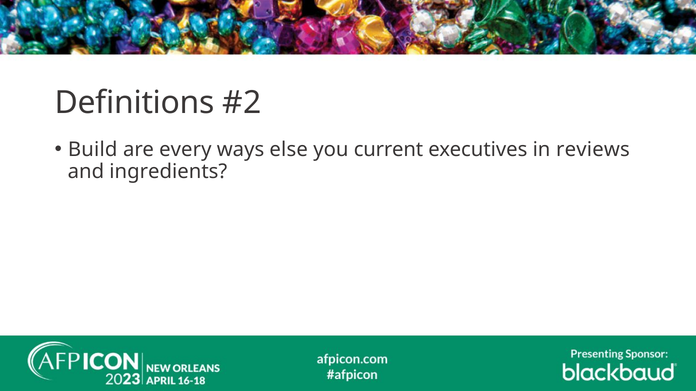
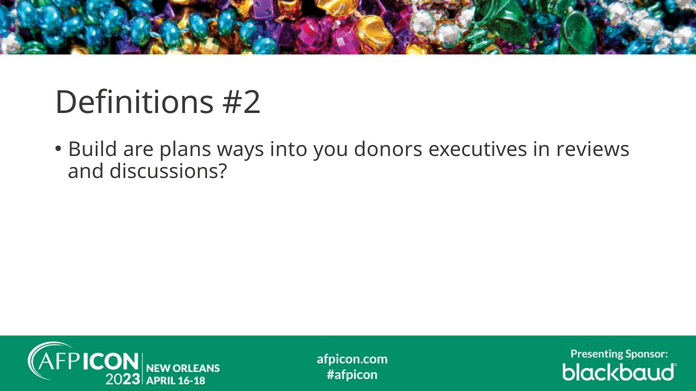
every: every -> plans (185, 150)
else: else -> into (289, 150)
current: current -> donors (388, 150)
ingredients: ingredients -> discussions (168, 172)
